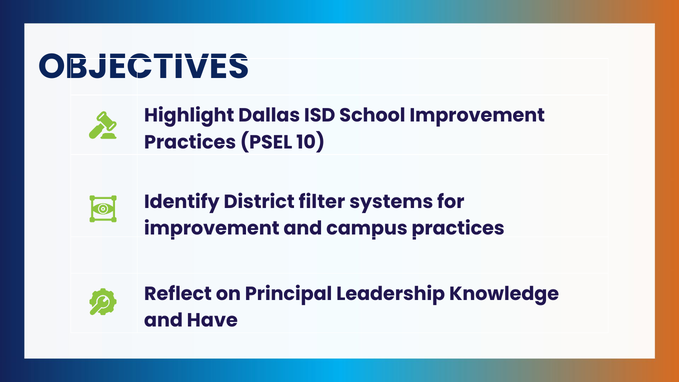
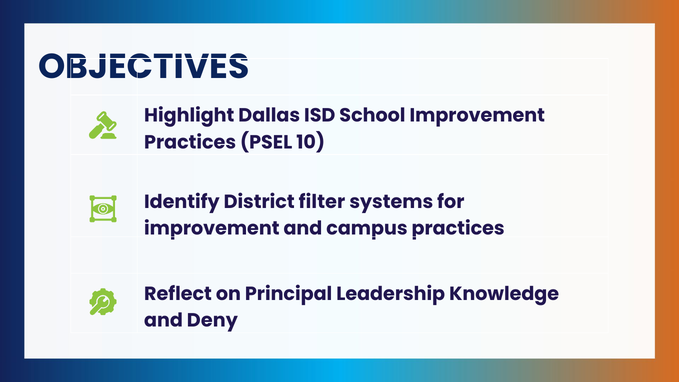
Have: Have -> Deny (212, 321)
